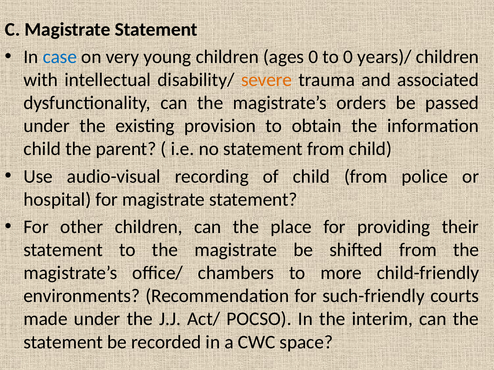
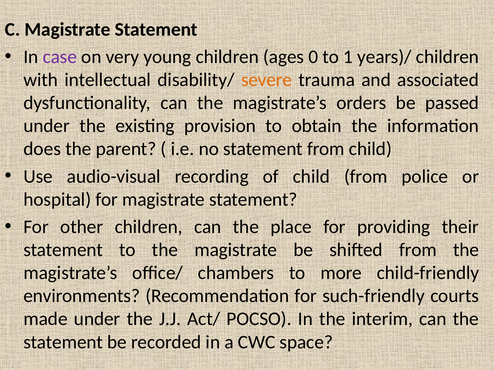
case colour: blue -> purple (60, 57)
to 0: 0 -> 1 (348, 57)
child: child -> does (42, 149)
